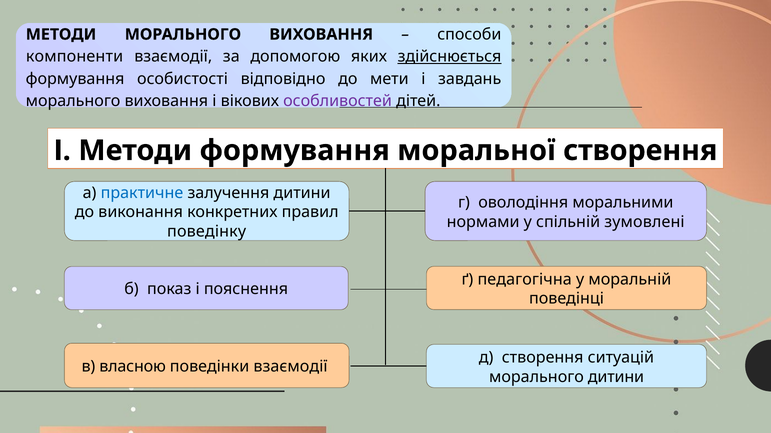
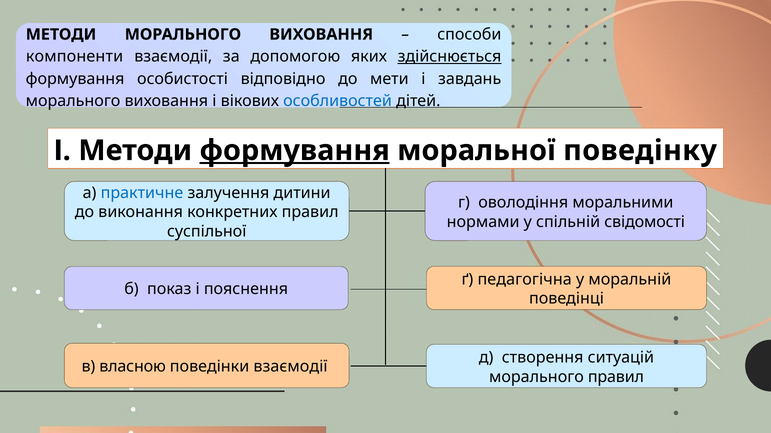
особливостей colour: purple -> blue (338, 101)
формування underline: none -> present (295, 151)
моральної створення: створення -> поведінку (640, 151)
зумовлені: зумовлені -> свідомості (645, 222)
поведінку: поведінку -> суспільної (207, 232)
морального дитини: дитини -> правил (616, 377)
